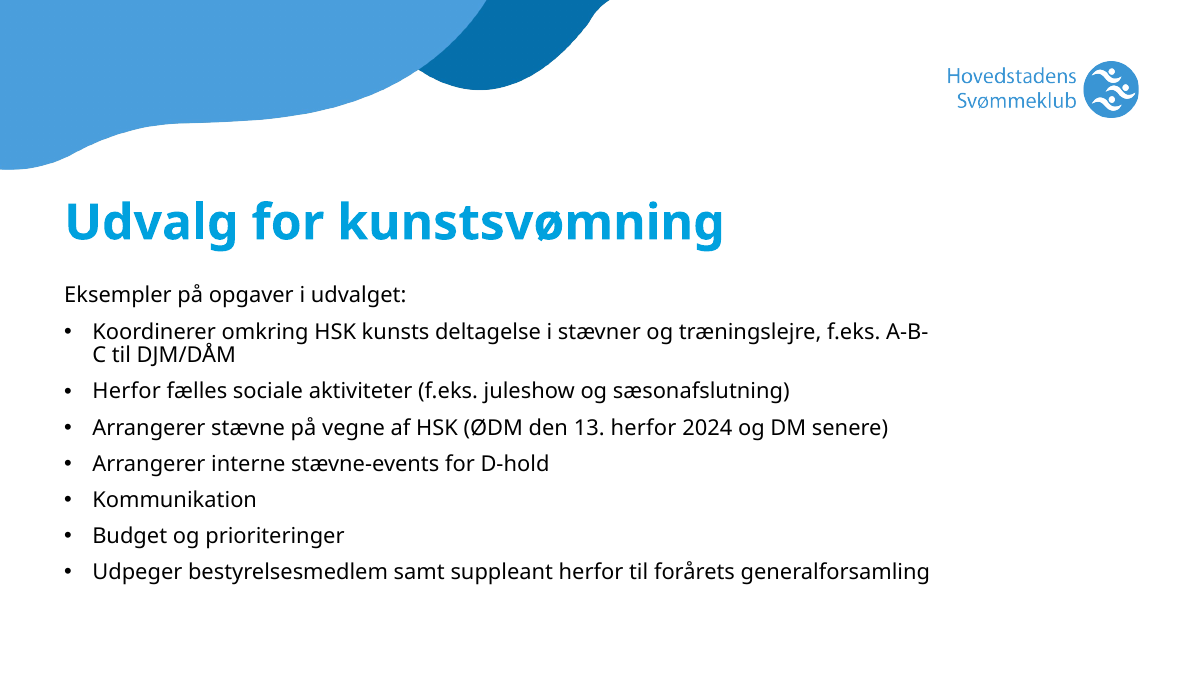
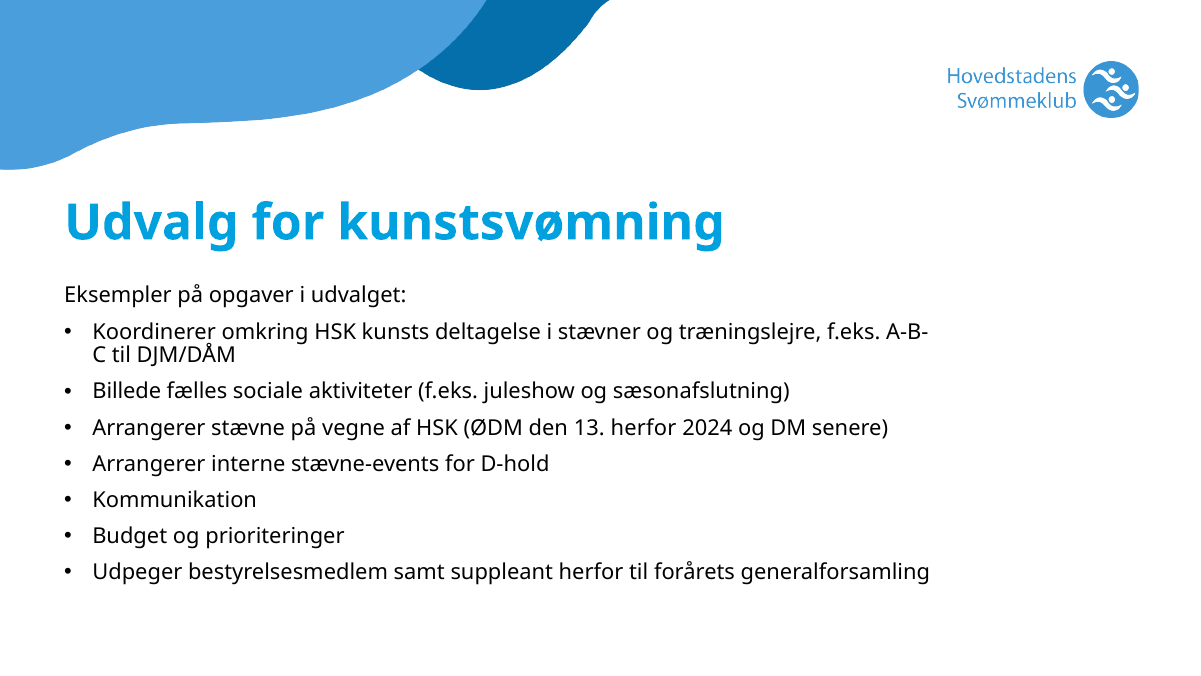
Herfor: Herfor -> Billede (127, 391)
